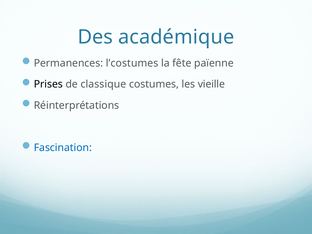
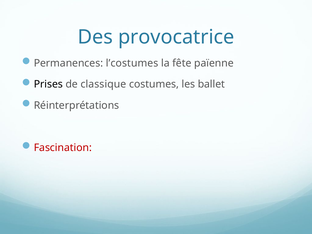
académique: académique -> provocatrice (176, 37)
vieille: vieille -> ballet (211, 84)
Fascination colour: blue -> red (63, 148)
